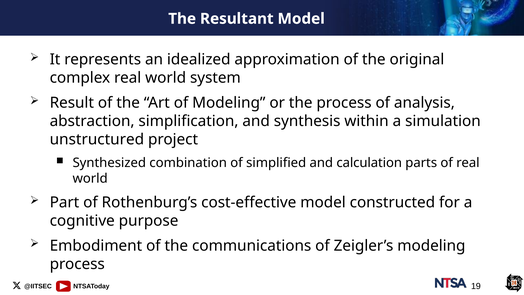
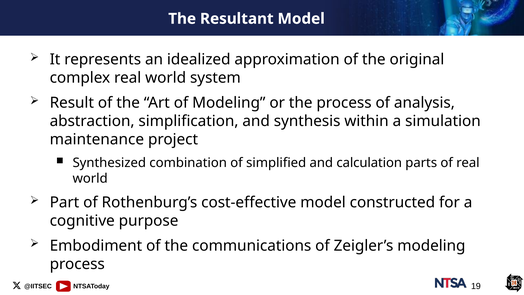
unstructured: unstructured -> maintenance (97, 139)
